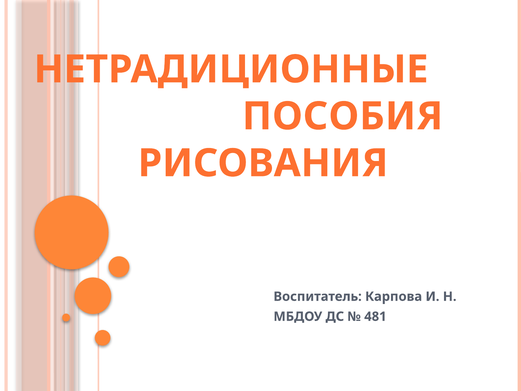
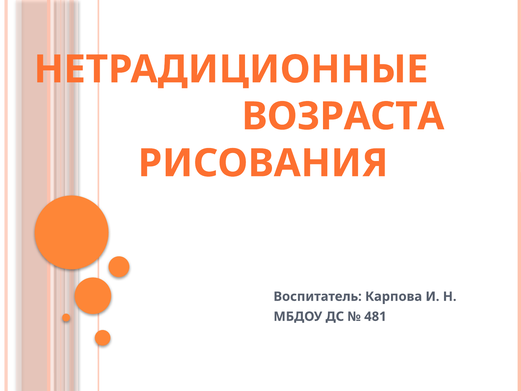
ПОСОБИЯ: ПОСОБИЯ -> ВОЗРАСТА (343, 116)
